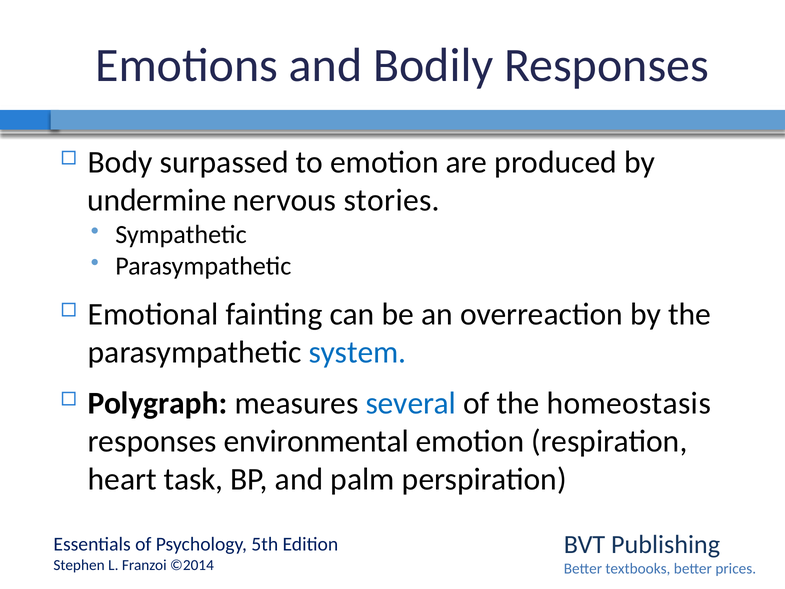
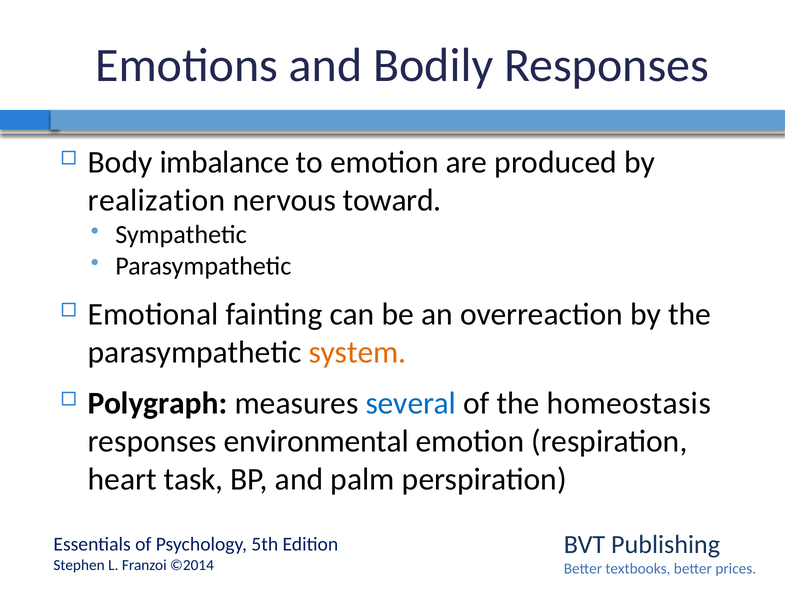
surpassed: surpassed -> imbalance (224, 162)
undermine: undermine -> realization (157, 200)
stories: stories -> toward (392, 200)
system colour: blue -> orange (357, 352)
